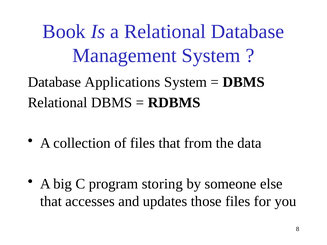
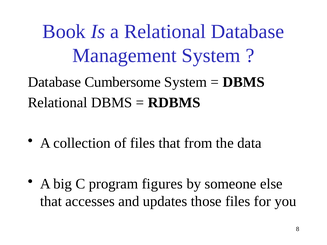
Applications: Applications -> Cumbersome (123, 82)
storing: storing -> figures (162, 184)
